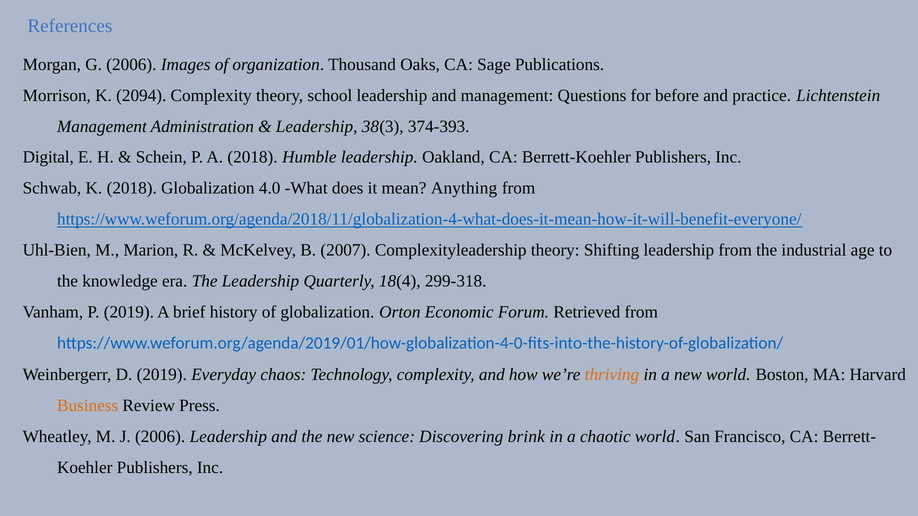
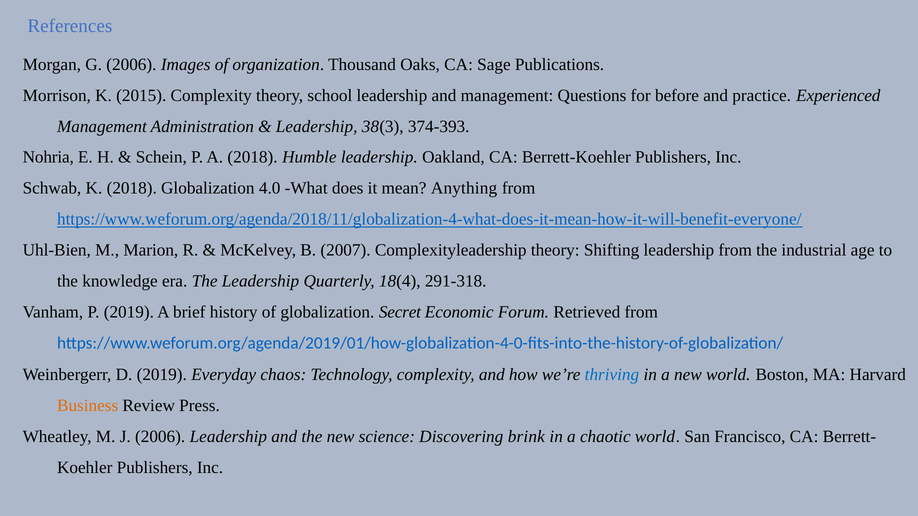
2094: 2094 -> 2015 (141, 95)
Lichtenstein: Lichtenstein -> Experienced (838, 95)
Digital: Digital -> Nohria (48, 157)
299-318: 299-318 -> 291-318 (456, 281)
Orton: Orton -> Secret (400, 312)
thriving colour: orange -> blue (612, 375)
